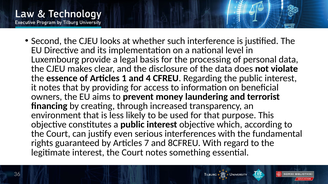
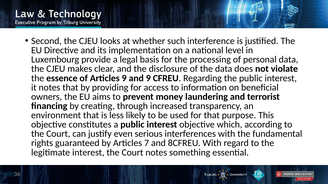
Articles 1: 1 -> 9 (124, 78)
and 4: 4 -> 9 (148, 78)
